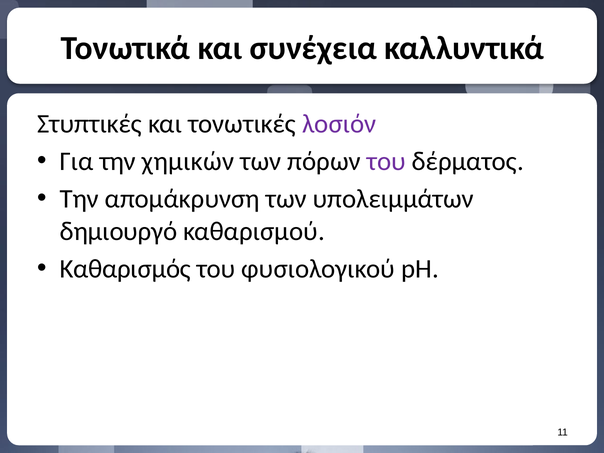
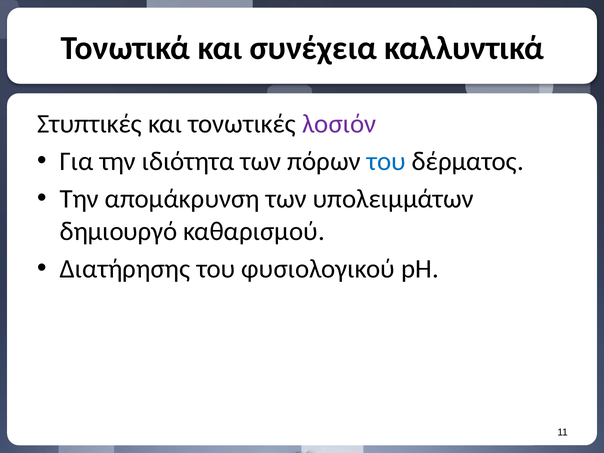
χημικών: χημικών -> ιδιότητα (188, 161)
του colour: purple -> blue (386, 161)
Καθαρισμός: Καθαρισμός -> Διατήρησης (125, 269)
